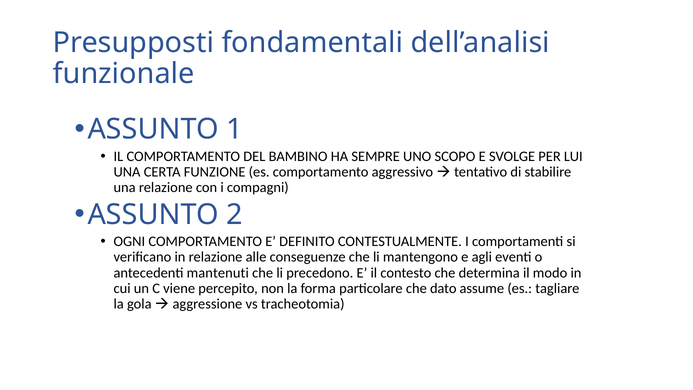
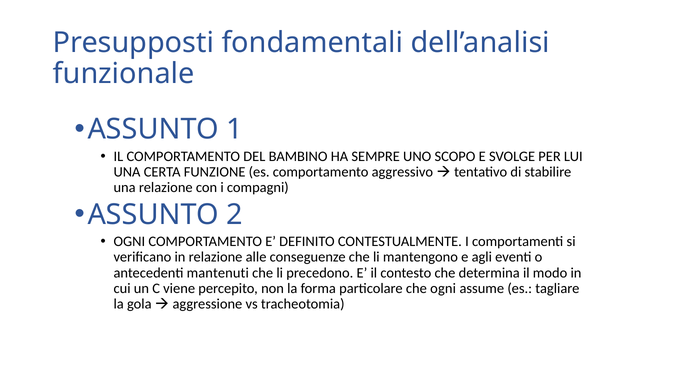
che dato: dato -> ogni (443, 288)
